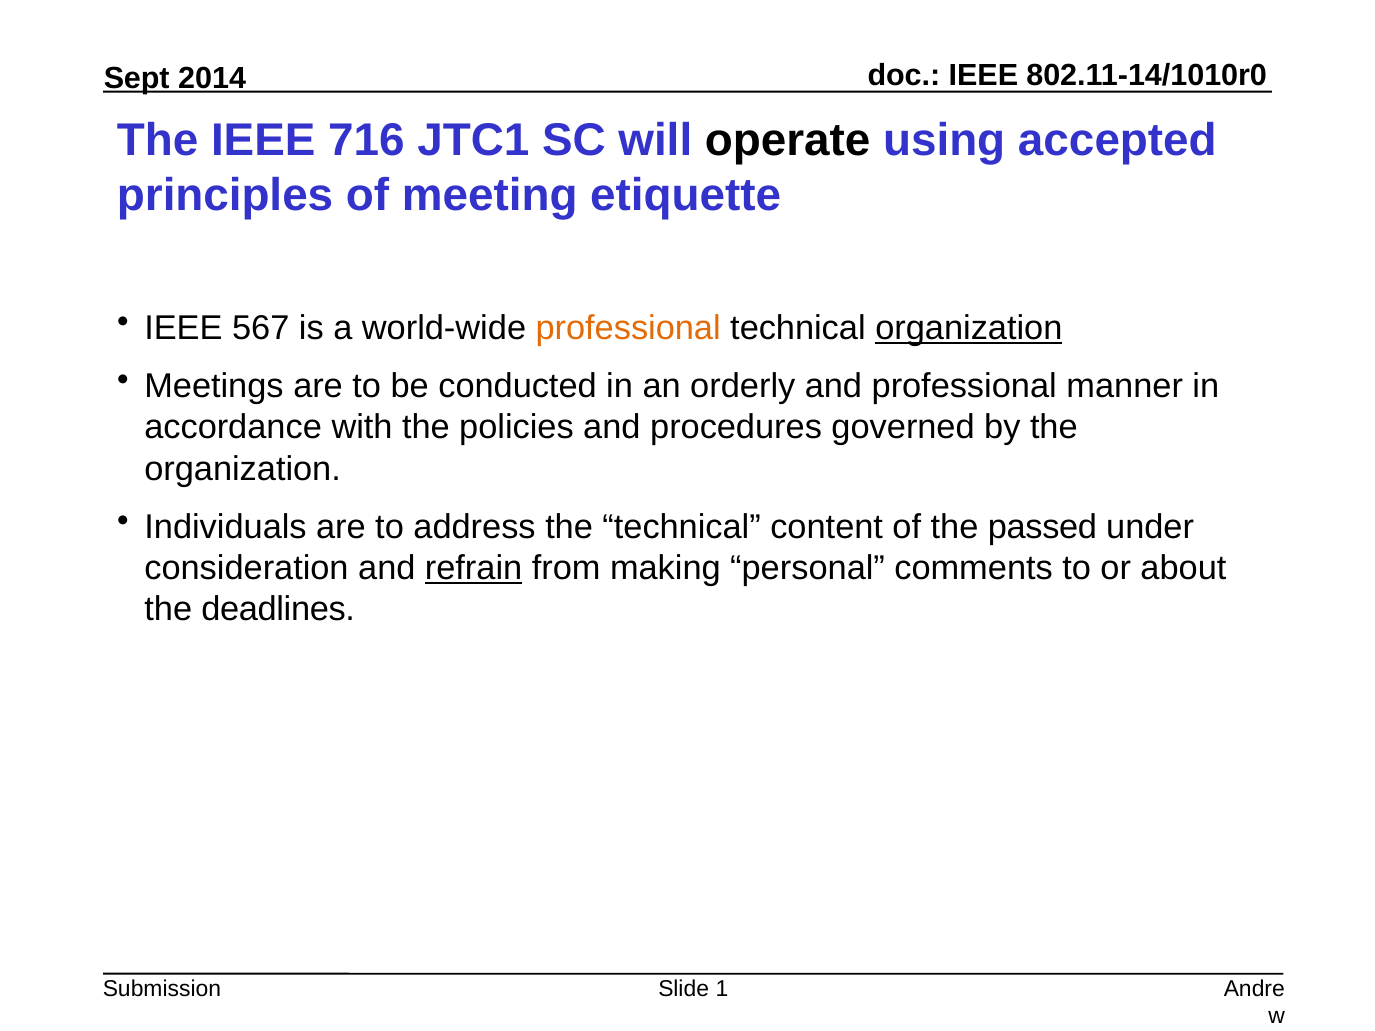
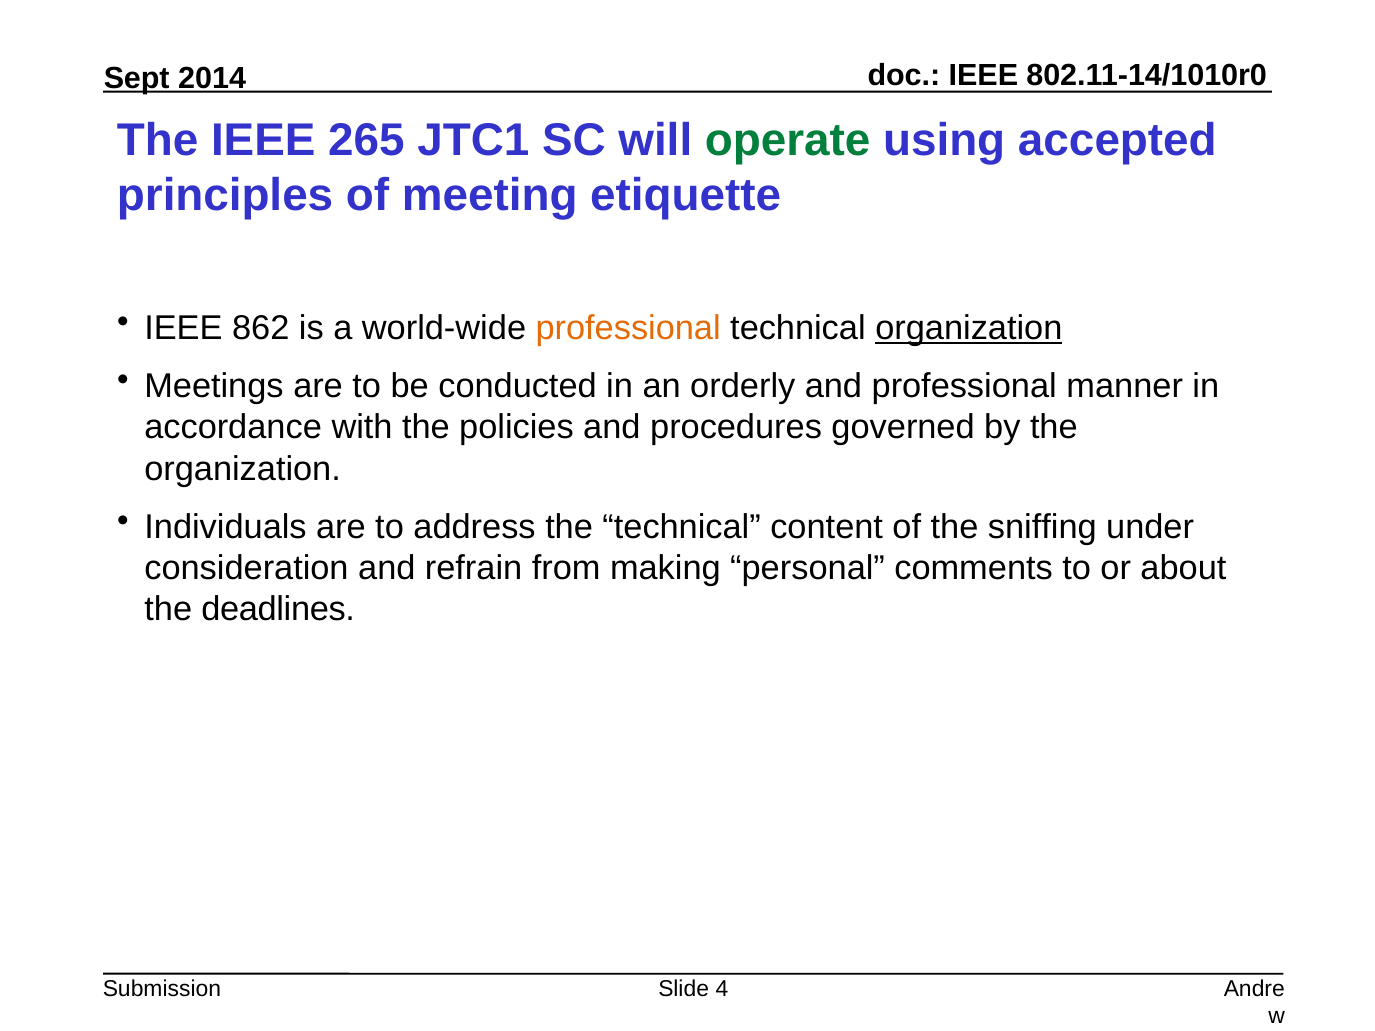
716: 716 -> 265 (366, 141)
operate colour: black -> green (788, 141)
567: 567 -> 862 (261, 328)
passed: passed -> sniffing (1042, 527)
refrain underline: present -> none (474, 569)
1: 1 -> 4 (722, 989)
